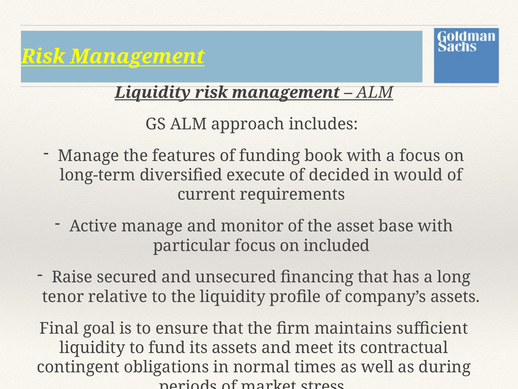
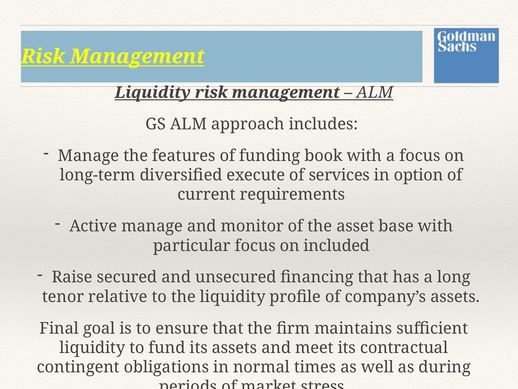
decided: decided -> services (339, 175)
would: would -> option (418, 175)
